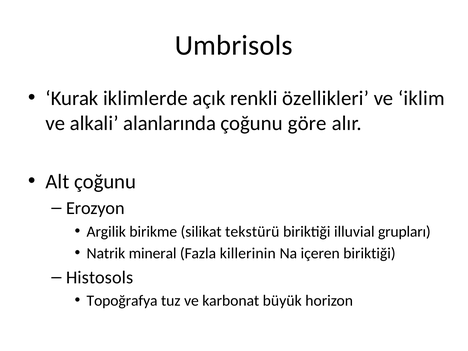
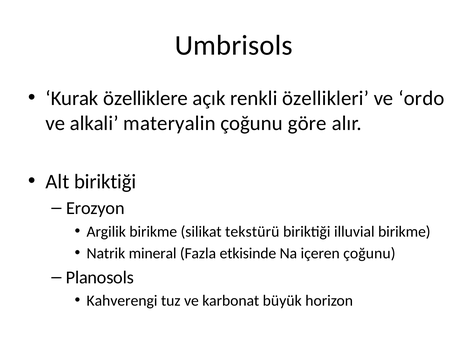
iklimlerde: iklimlerde -> özelliklere (146, 98)
iklim: iklim -> ordo (421, 98)
alanlarında: alanlarında -> materyalin (169, 123)
Alt çoğunu: çoğunu -> biriktiği (105, 181)
illuvial grupları: grupları -> birikme (404, 232)
killerinin: killerinin -> etkisinde (248, 253)
içeren biriktiği: biriktiği -> çoğunu (369, 253)
Histosols: Histosols -> Planosols (100, 277)
Topoğrafya: Topoğrafya -> Kahverengi (122, 301)
